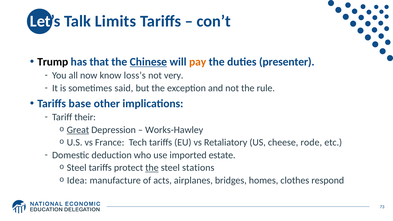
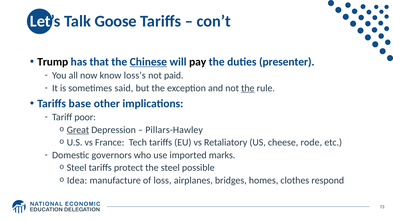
Limits: Limits -> Goose (116, 21)
pay colour: orange -> black (198, 62)
very: very -> paid (174, 75)
the underline: none -> present (248, 88)
their: their -> poor (85, 117)
Works-Hawley: Works-Hawley -> Pillars-Hawley (174, 130)
deduction: deduction -> governors (112, 155)
estate: estate -> marks (222, 155)
the underline: present -> none (152, 168)
stations: stations -> possible (198, 168)
acts: acts -> loss (162, 180)
